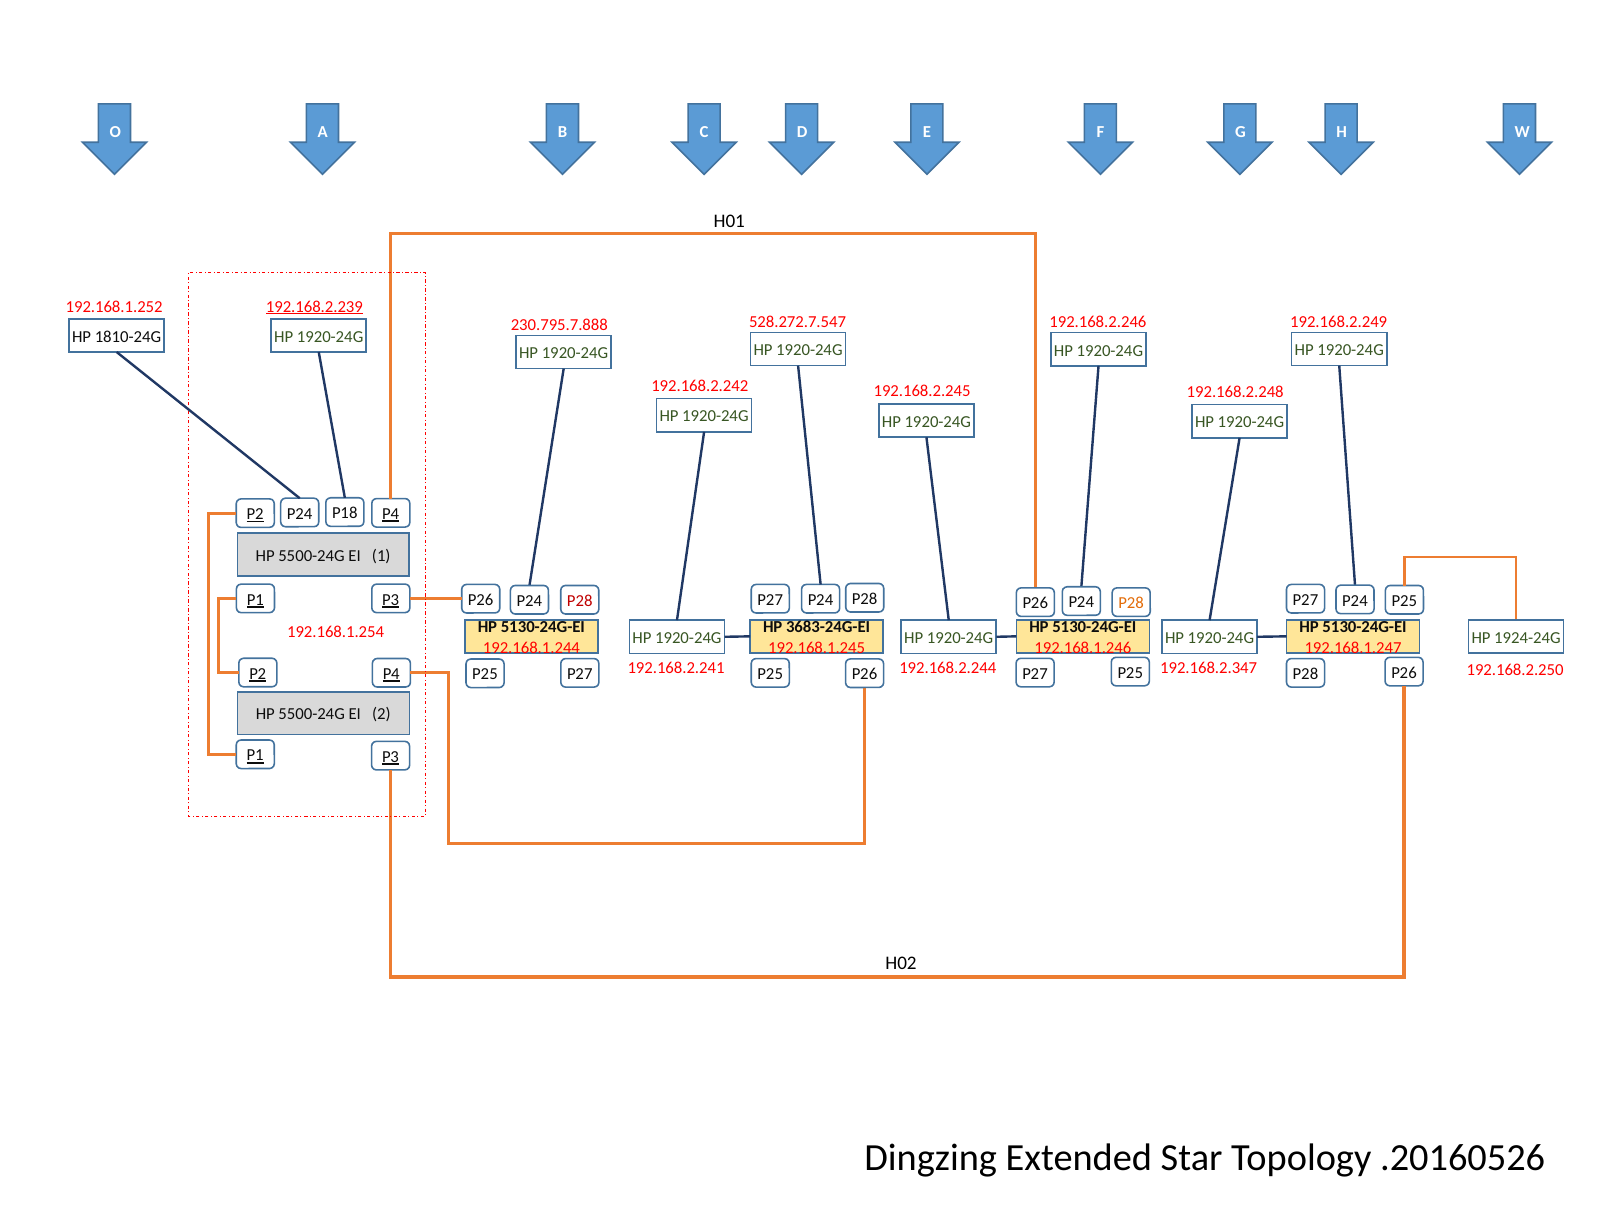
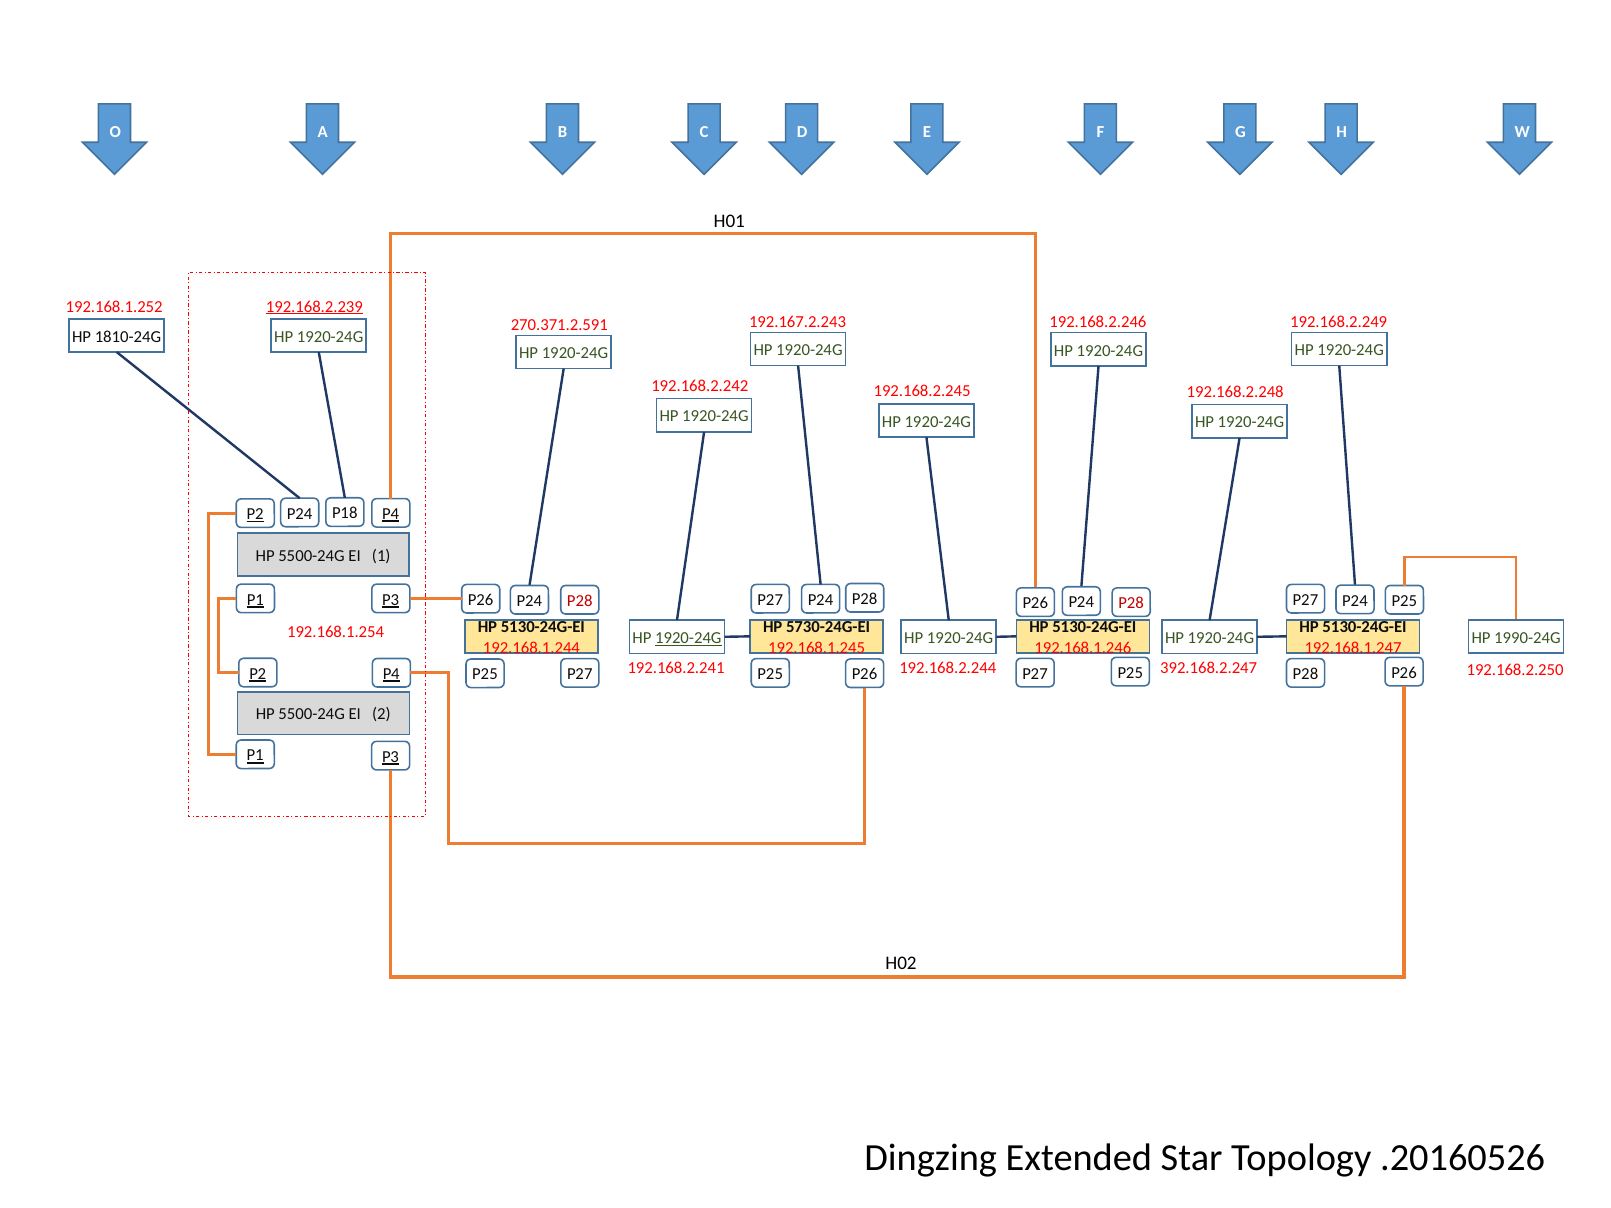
528.272.7.547: 528.272.7.547 -> 192.167.2.243 (798, 322)
230.795.7.888: 230.795.7.888 -> 270.371.2.591 (559, 325)
P28 colour: orange -> red (1131, 603)
3683-24G-EI: 3683-24G-EI -> 5730-24G-EI (828, 628)
1924-24G: 1924-24G -> 1990-24G (1527, 638)
1920-24G underline: none -> present (688, 638)
192.168.2.347: 192.168.2.347 -> 392.168.2.247 (1209, 668)
